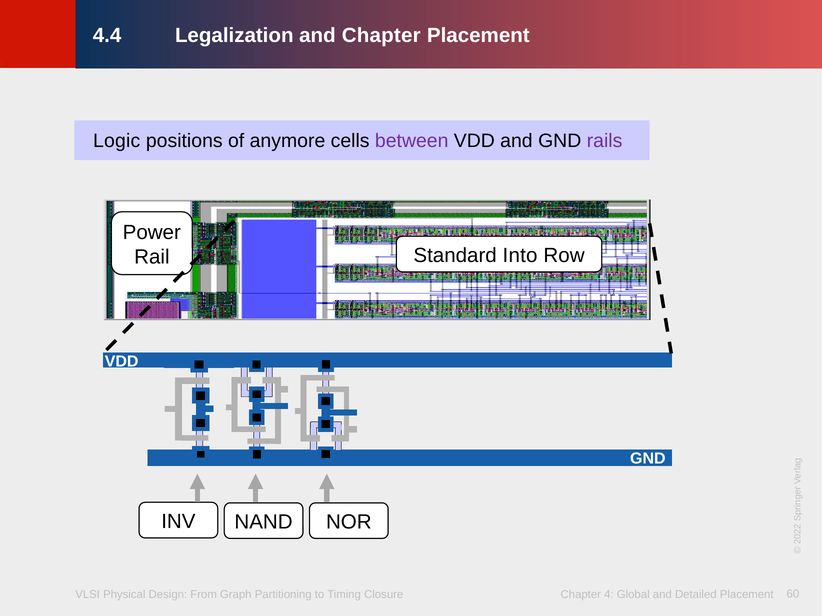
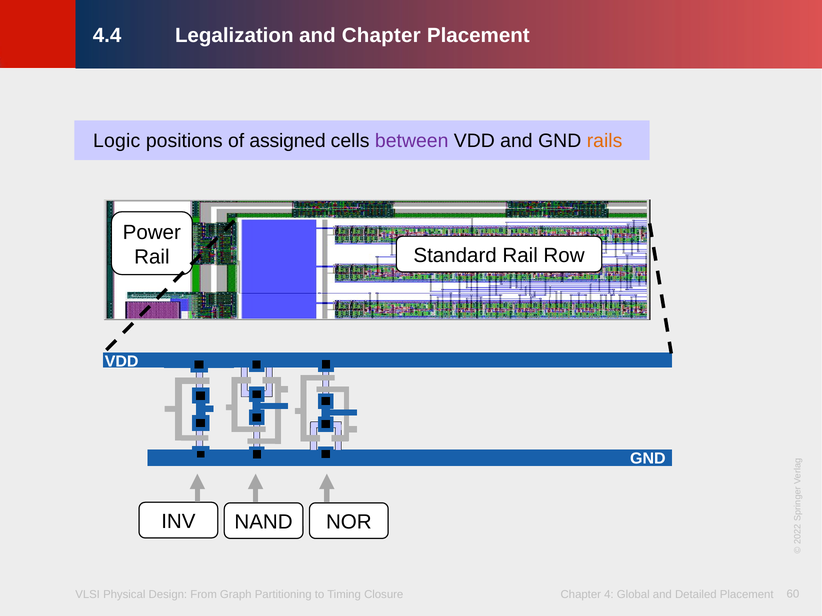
anymore: anymore -> assigned (288, 141)
rails colour: purple -> orange (605, 141)
Standard Into: Into -> Rail (520, 256)
